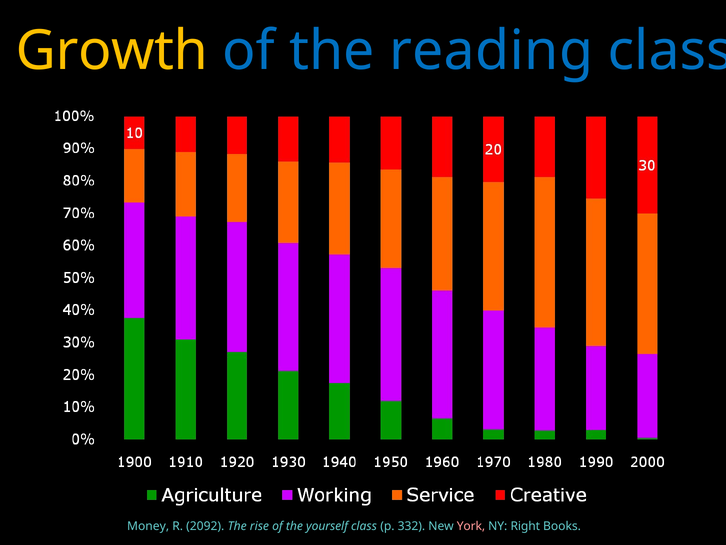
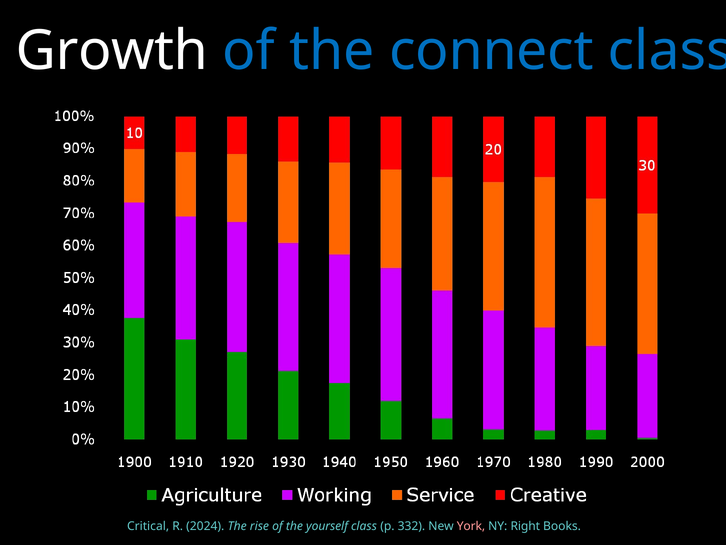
Growth colour: yellow -> white (112, 51)
reading: reading -> connect (491, 51)
Money: Money -> Critical (148, 526)
2092: 2092 -> 2024 (205, 526)
